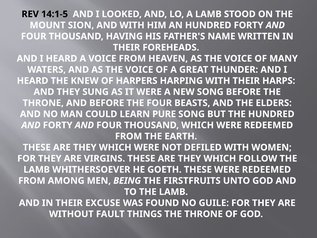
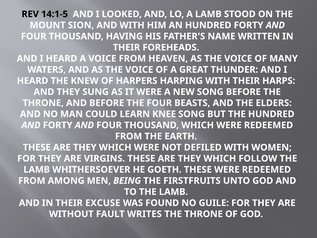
PURE: PURE -> KNEE (164, 114)
THINGS: THINGS -> WRITES (144, 214)
